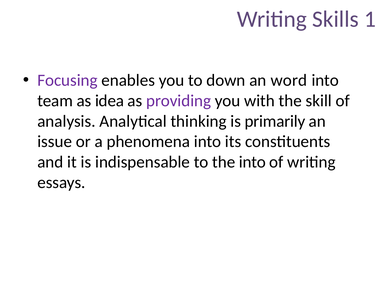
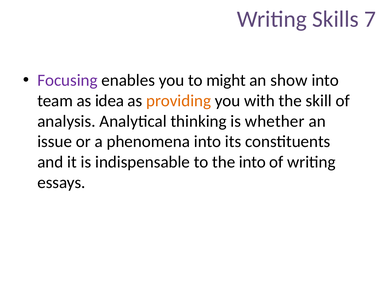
1: 1 -> 7 (370, 19)
down: down -> might (226, 80)
word: word -> show (289, 80)
providing colour: purple -> orange (179, 101)
primarily: primarily -> whether (275, 121)
